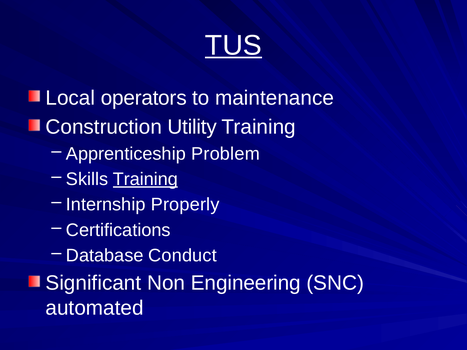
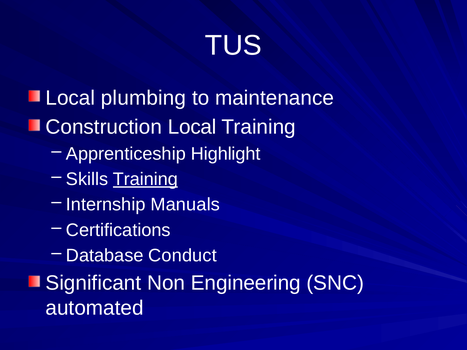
TUS underline: present -> none (233, 45)
operators: operators -> plumbing (144, 98)
Construction Utility: Utility -> Local (192, 127)
Problem: Problem -> Highlight (226, 154)
Properly: Properly -> Manuals (185, 205)
